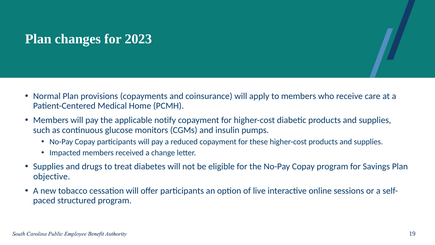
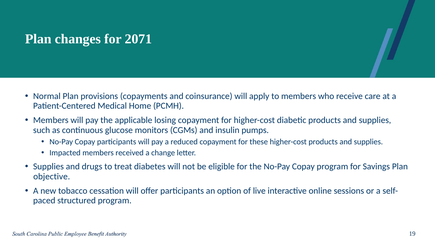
2023: 2023 -> 2071 (138, 39)
notify: notify -> losing (165, 120)
